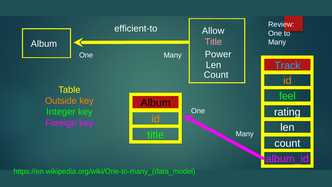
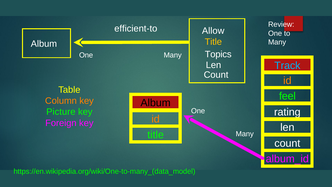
Title colour: pink -> yellow (213, 42)
Power: Power -> Topics (218, 54)
Outside: Outside -> Column (61, 101)
Integer: Integer -> Picture (61, 112)
